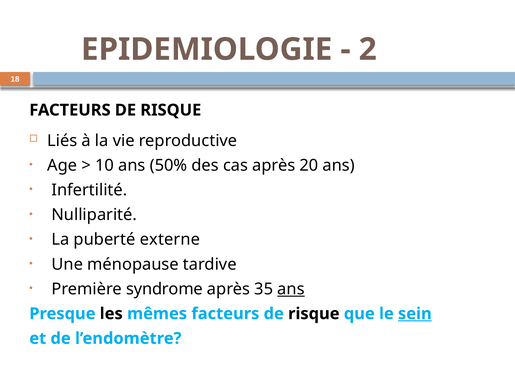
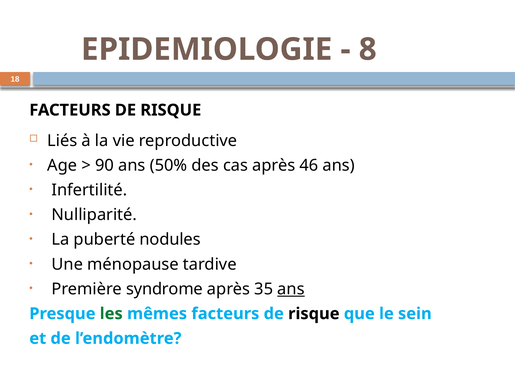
2: 2 -> 8 (368, 49)
10: 10 -> 90 (105, 165)
20: 20 -> 46 (309, 165)
externe: externe -> nodules (170, 240)
les colour: black -> green (111, 314)
sein underline: present -> none (415, 314)
